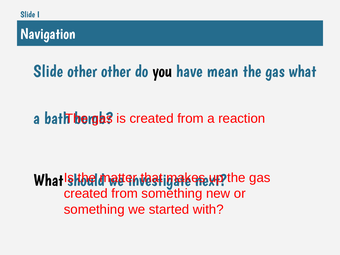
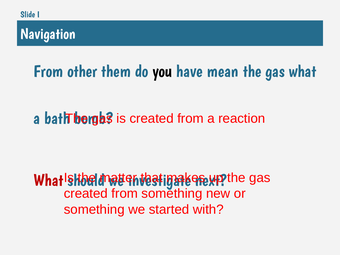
Slide: Slide -> From (48, 71)
other other: other -> them (116, 71)
What colour: black -> red (48, 180)
